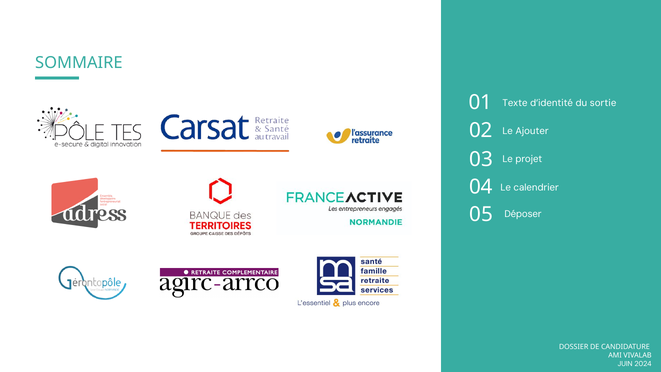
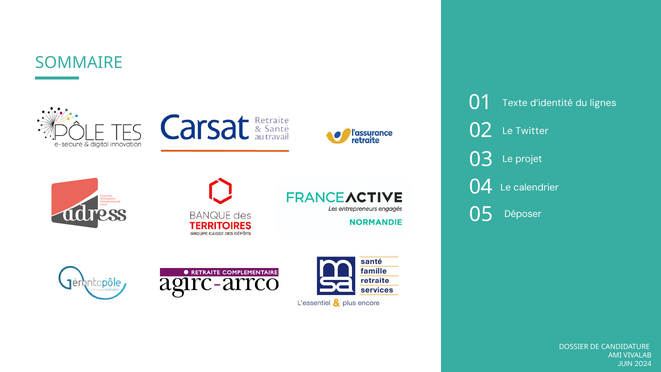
sortie: sortie -> lignes (603, 103)
Ajouter: Ajouter -> Twitter (532, 131)
